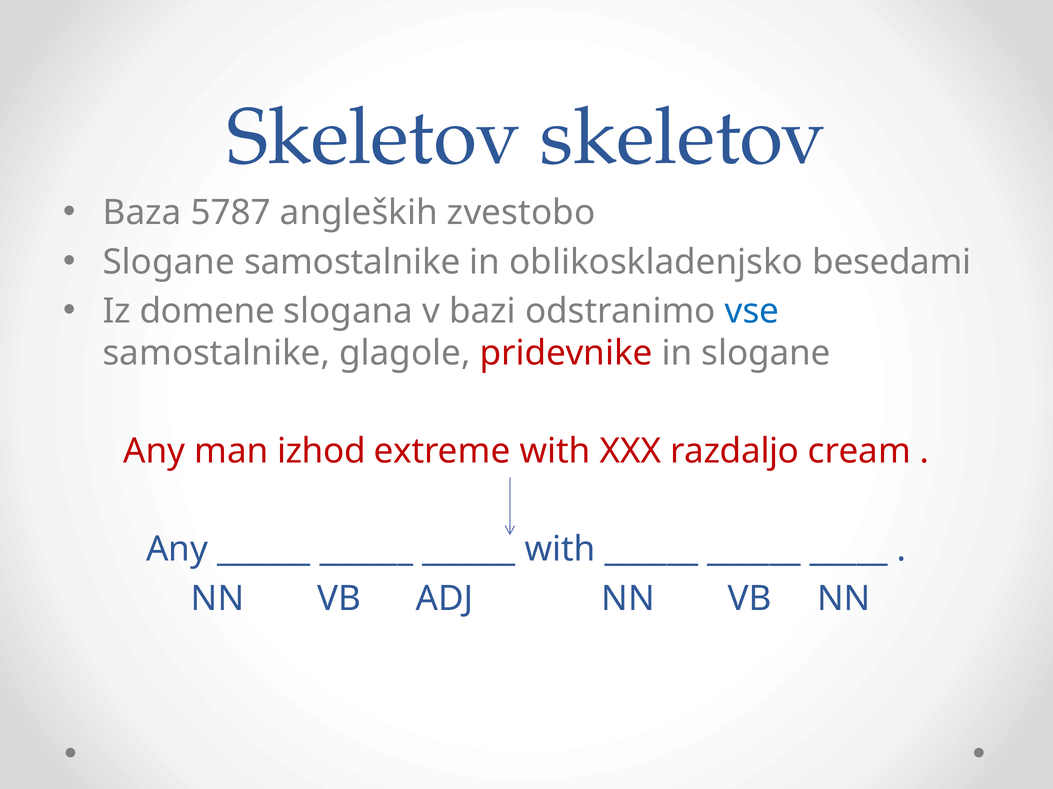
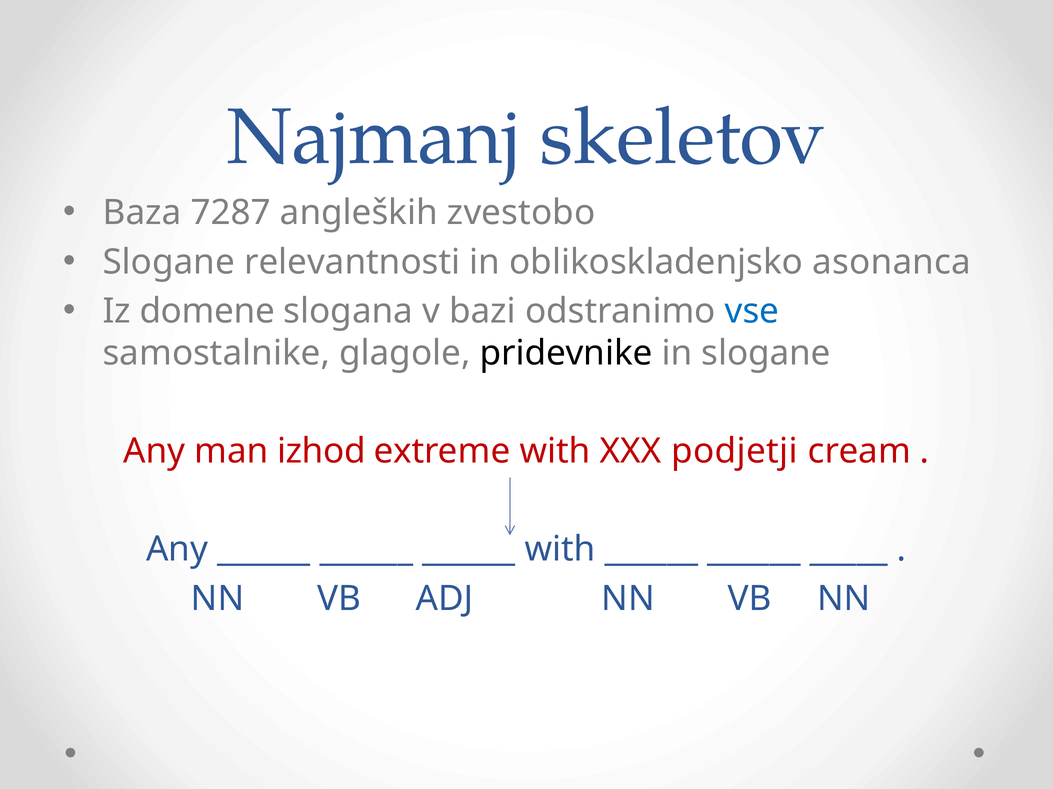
Skeletov: Skeletov -> Najmanj (374, 137)
5787: 5787 -> 7287 (231, 213)
Slogane samostalnike: samostalnike -> relevantnosti (352, 262)
besedami: besedami -> asonanca (892, 262)
pridevnike colour: red -> black (566, 353)
razdaljo: razdaljo -> podjetji (734, 452)
